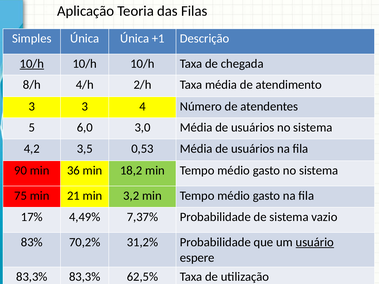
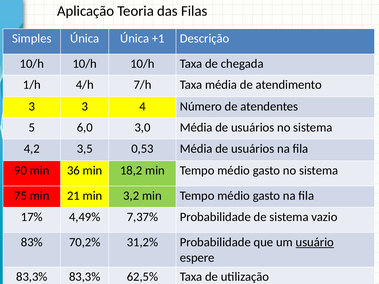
10/h underline: present -> none (32, 64)
8/h: 8/h -> 1/h (32, 85)
2/h: 2/h -> 7/h (142, 85)
